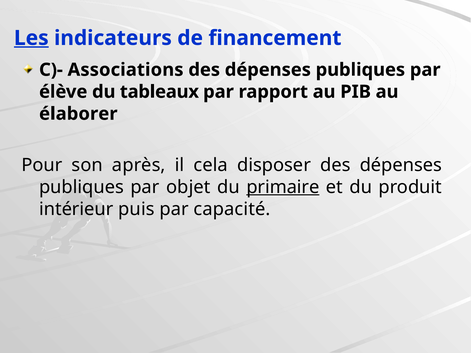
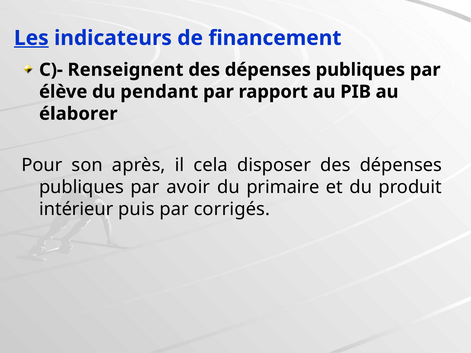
Associations: Associations -> Renseignent (126, 70)
tableaux: tableaux -> pendant (159, 92)
objet: objet -> avoir (188, 187)
primaire underline: present -> none (283, 187)
capacité: capacité -> corrigés (232, 209)
